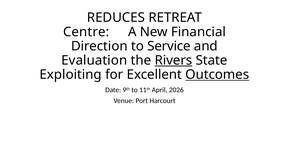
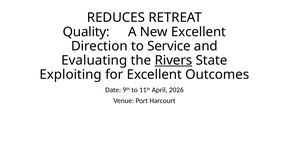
Centre: Centre -> Quality (86, 32)
New Financial: Financial -> Excellent (199, 32)
Evaluation: Evaluation -> Evaluating (94, 61)
Outcomes underline: present -> none (217, 75)
